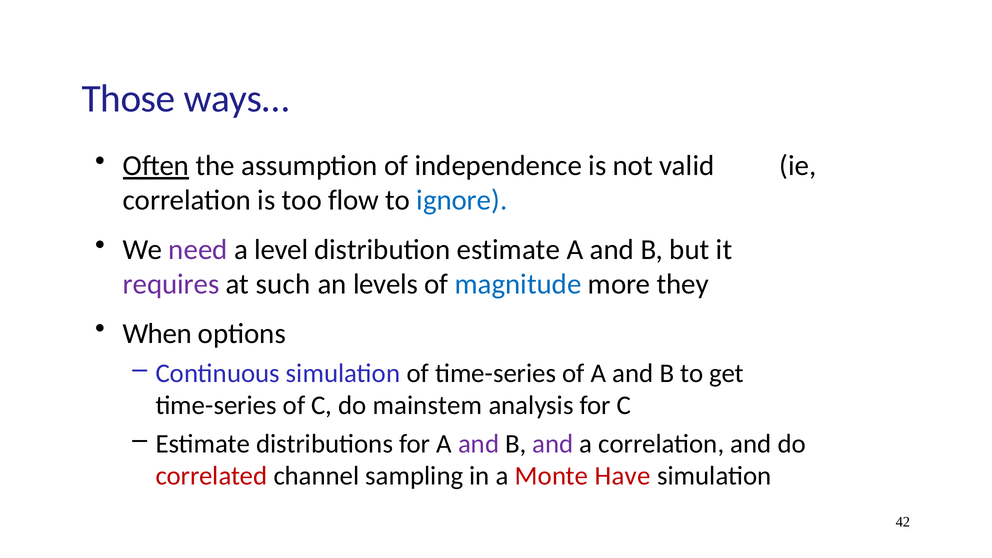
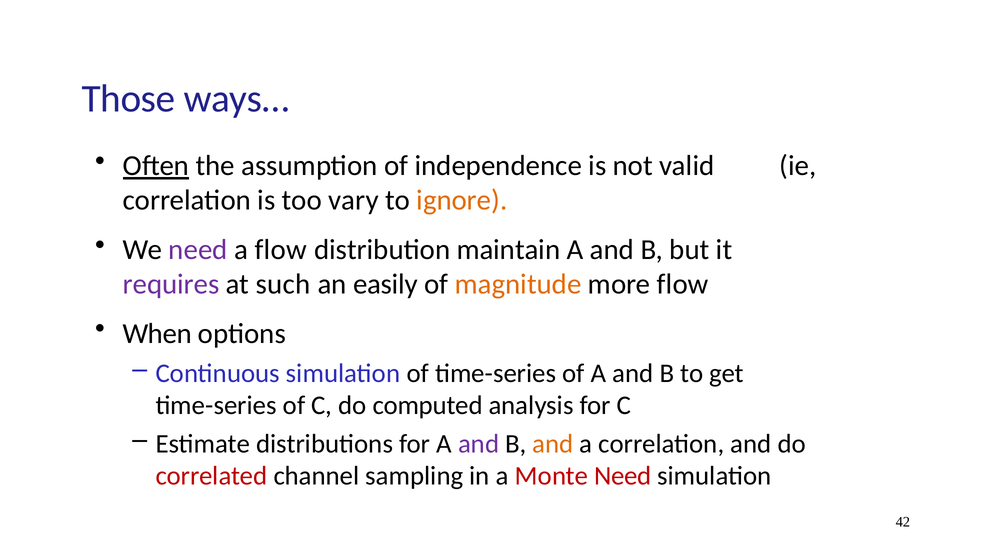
flow: flow -> vary (353, 200)
ignore colour: blue -> orange (462, 200)
a level: level -> flow (281, 250)
distribution estimate: estimate -> maintain (508, 250)
levels: levels -> easily (385, 284)
magnitude colour: blue -> orange (518, 284)
more they: they -> flow (683, 284)
mainstem: mainstem -> computed (428, 405)
and colour: purple -> orange (553, 444)
Monte Have: Have -> Need (623, 476)
